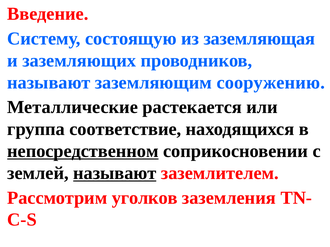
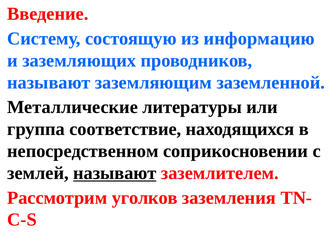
заземляющая: заземляющая -> информацию (259, 39)
сооружению: сооружению -> заземленной (271, 83)
растекается: растекается -> литературы (192, 107)
непосредственном underline: present -> none (83, 151)
